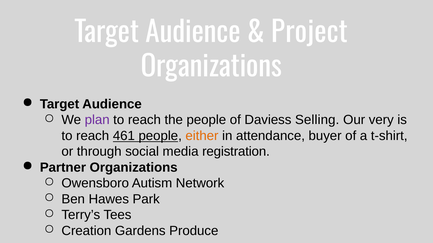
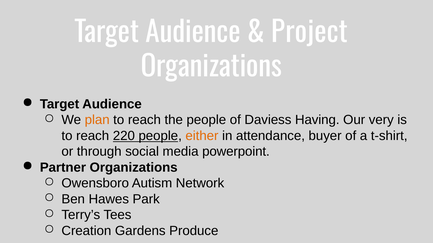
plan colour: purple -> orange (97, 120)
Selling: Selling -> Having (317, 120)
461: 461 -> 220 (124, 136)
registration: registration -> powerpoint (236, 152)
